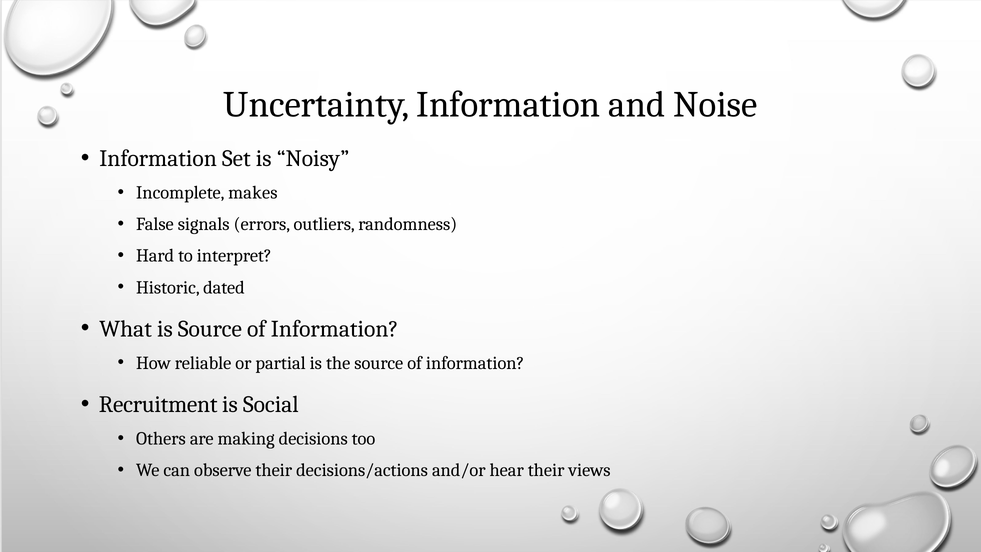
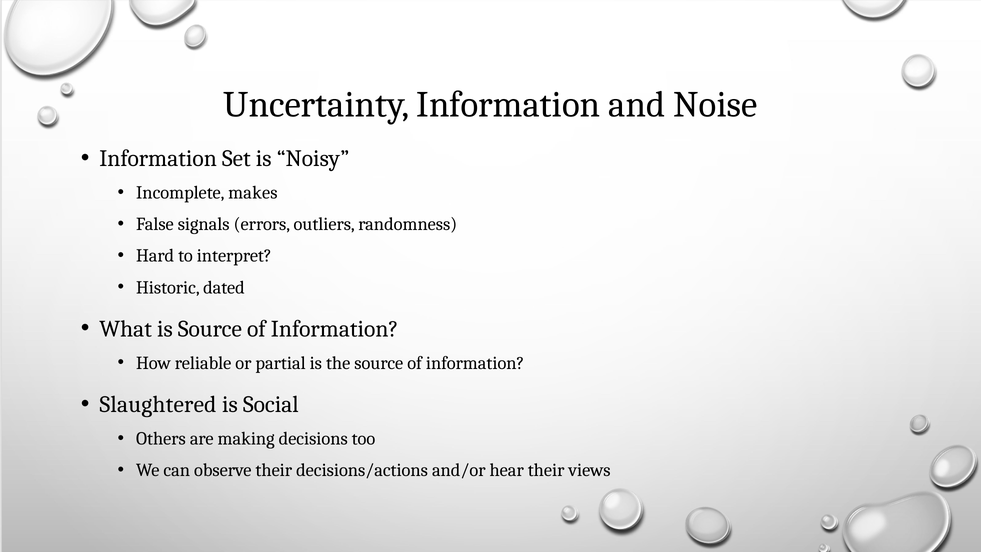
Recruitment: Recruitment -> Slaughtered (158, 404)
